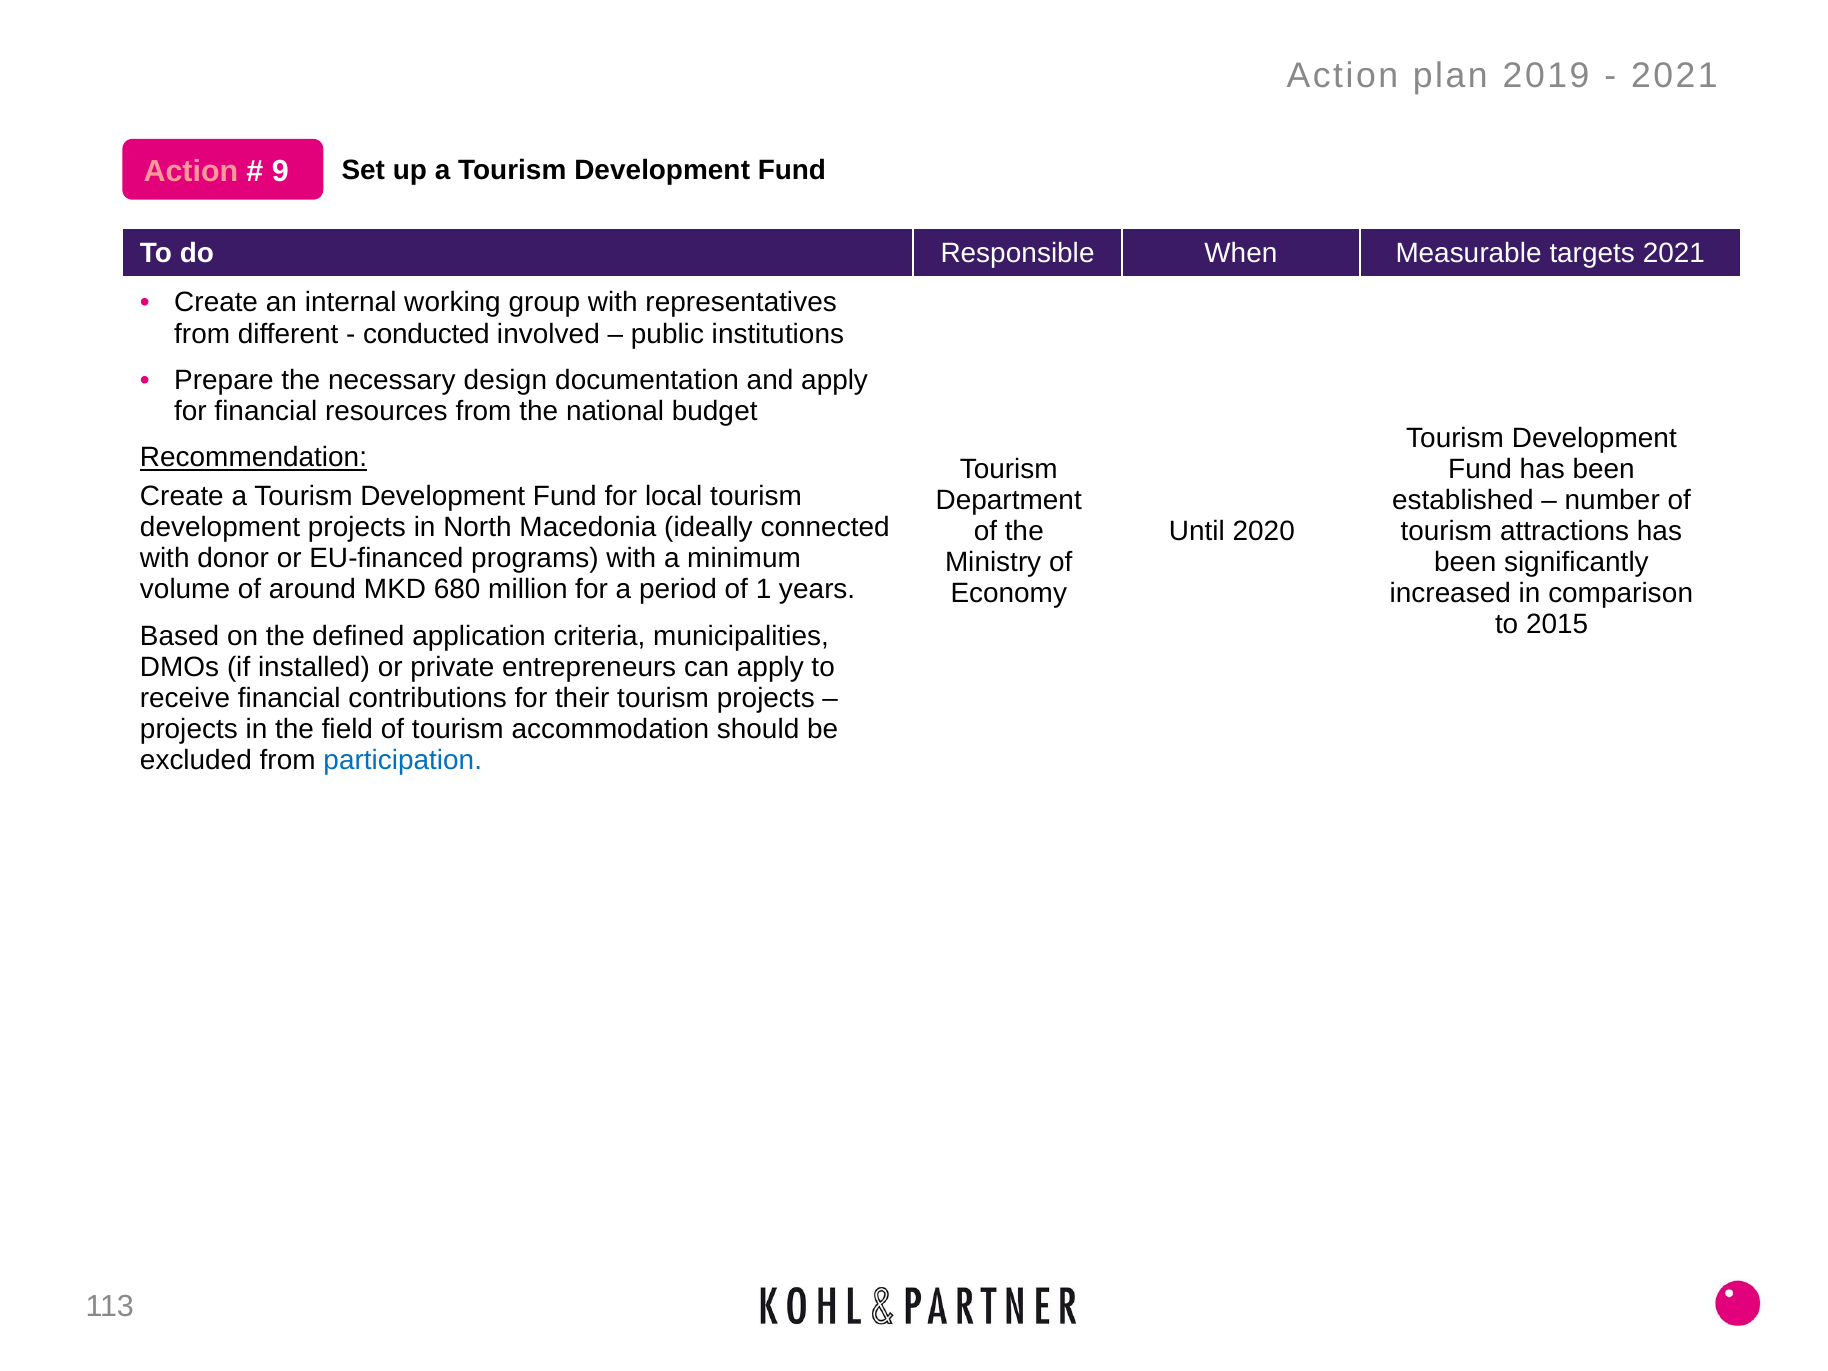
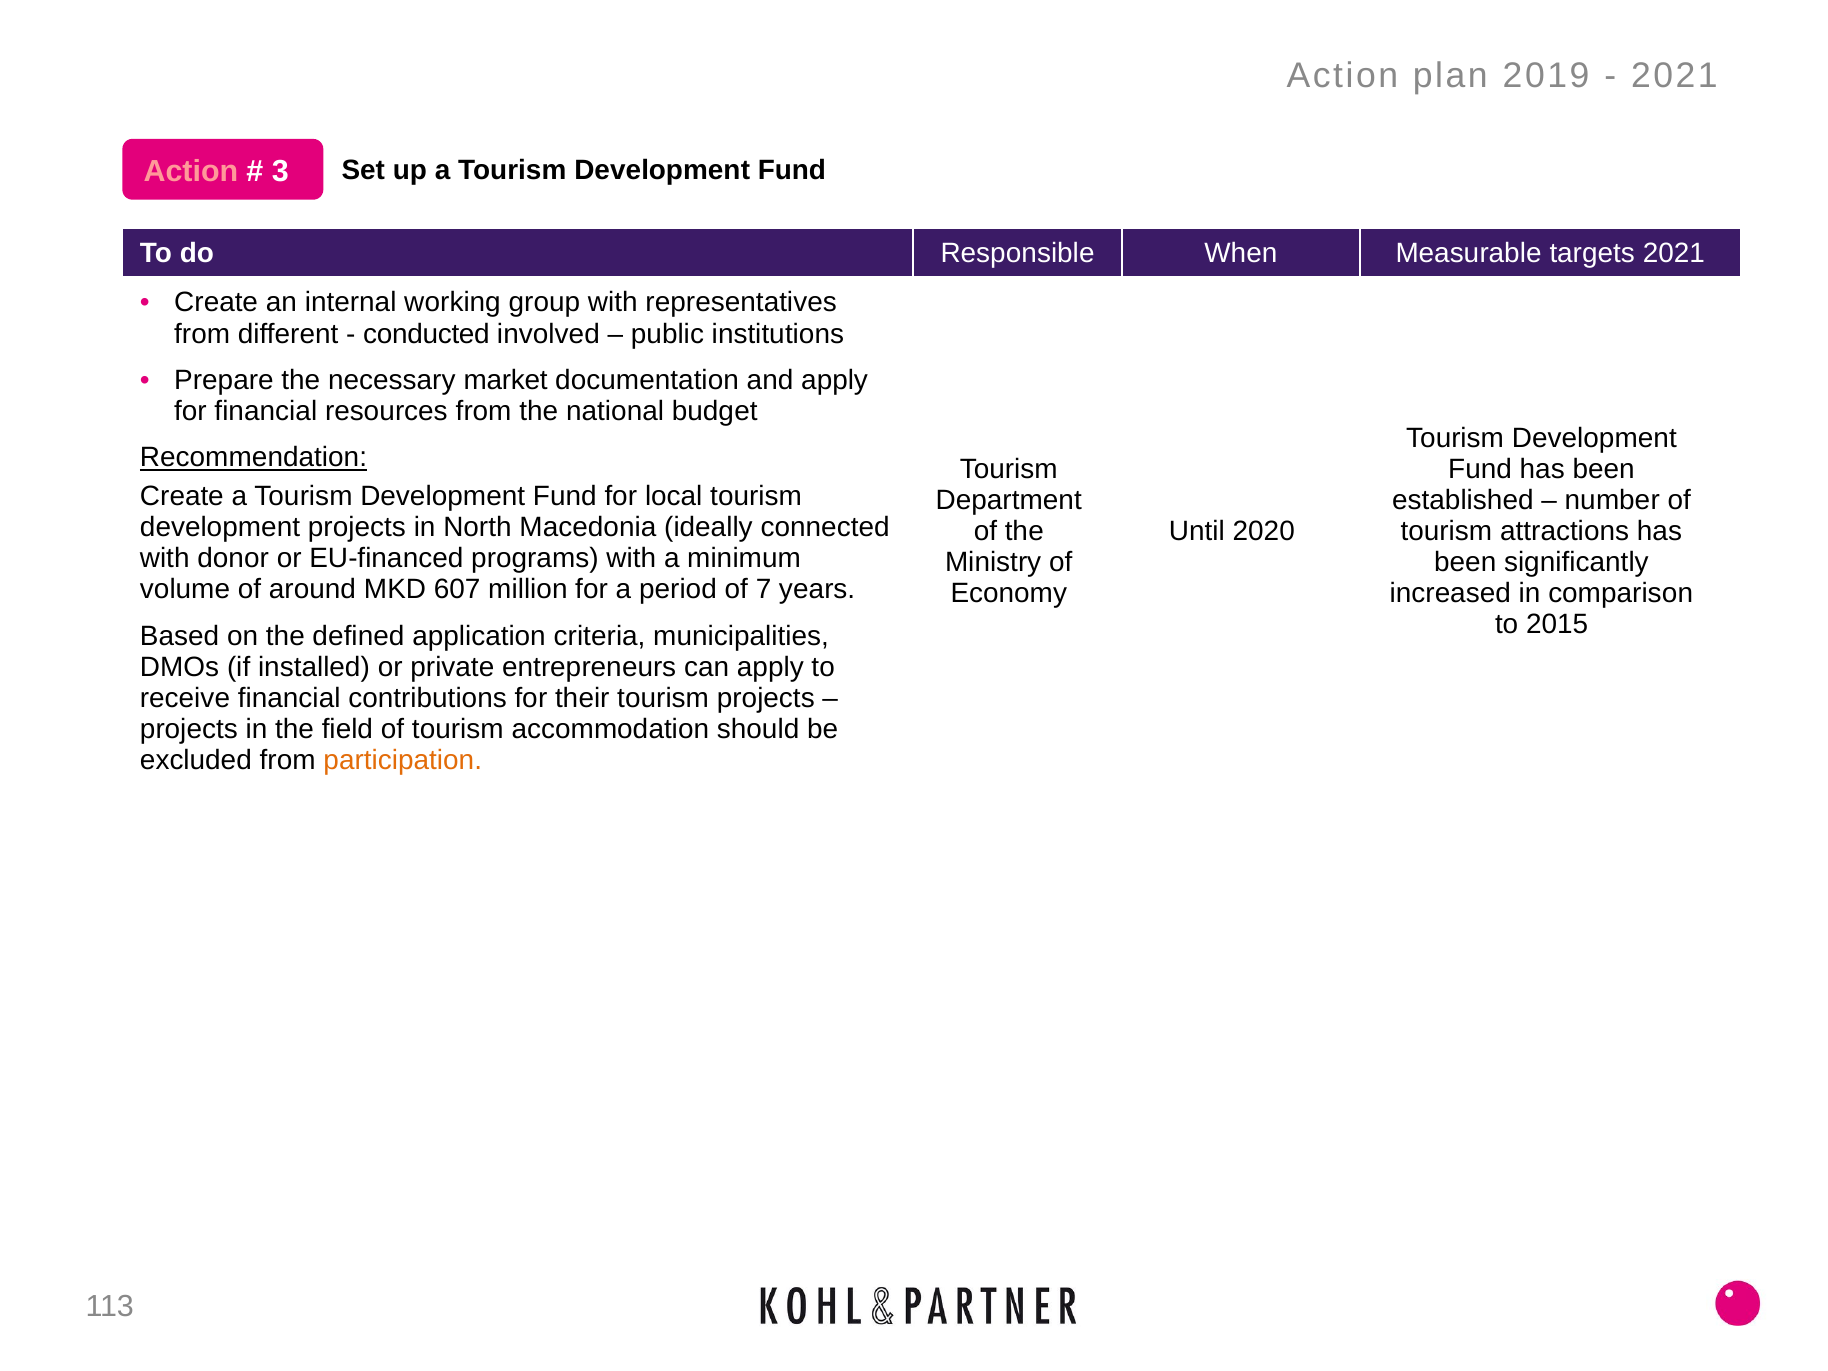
9: 9 -> 3 (280, 171)
design: design -> market (506, 380)
680: 680 -> 607 (457, 590)
1: 1 -> 7 (764, 590)
participation colour: blue -> orange (403, 760)
